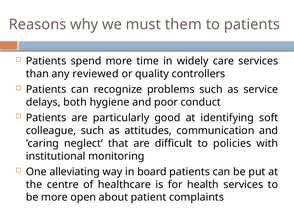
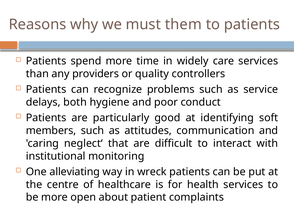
reviewed: reviewed -> providers (96, 74)
colleague: colleague -> members (51, 130)
policies: policies -> interact (232, 143)
board: board -> wreck (152, 171)
